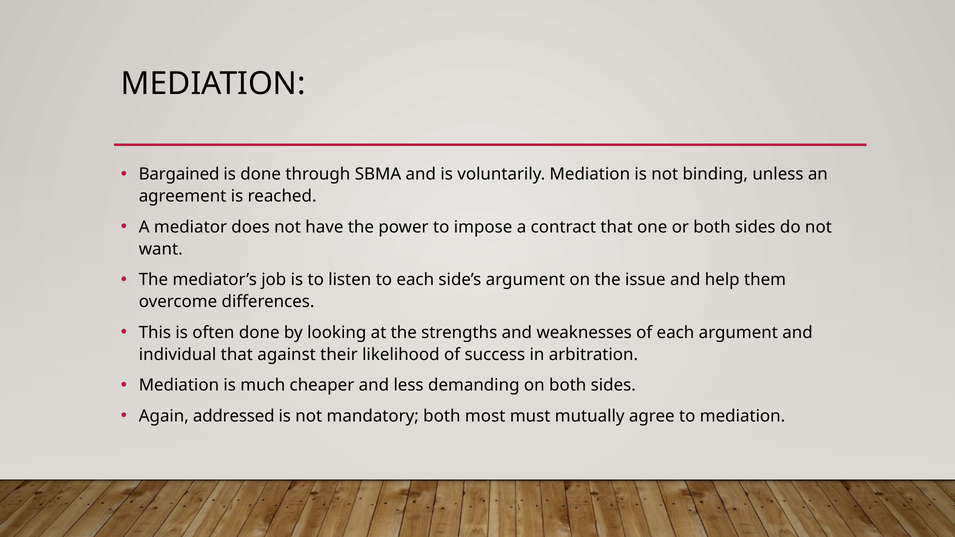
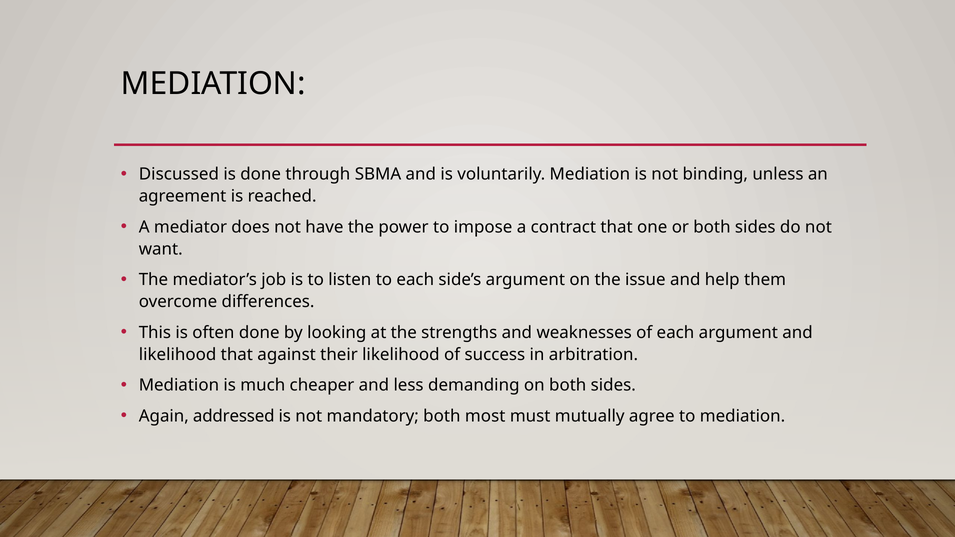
Bargained: Bargained -> Discussed (179, 174)
individual: individual -> likelihood (178, 355)
